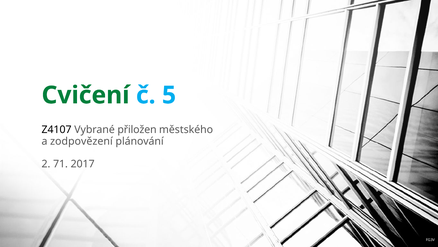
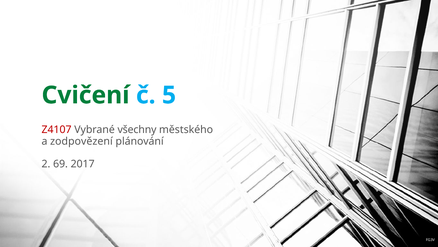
Z4107 colour: black -> red (57, 130)
přiložen: přiložen -> všechny (137, 130)
71: 71 -> 69 (60, 164)
